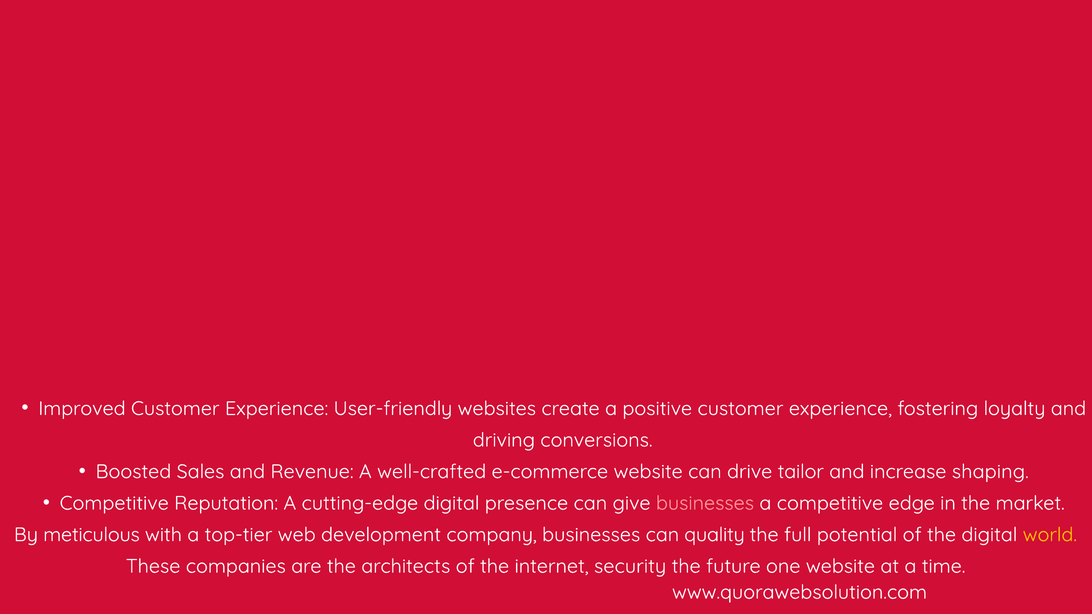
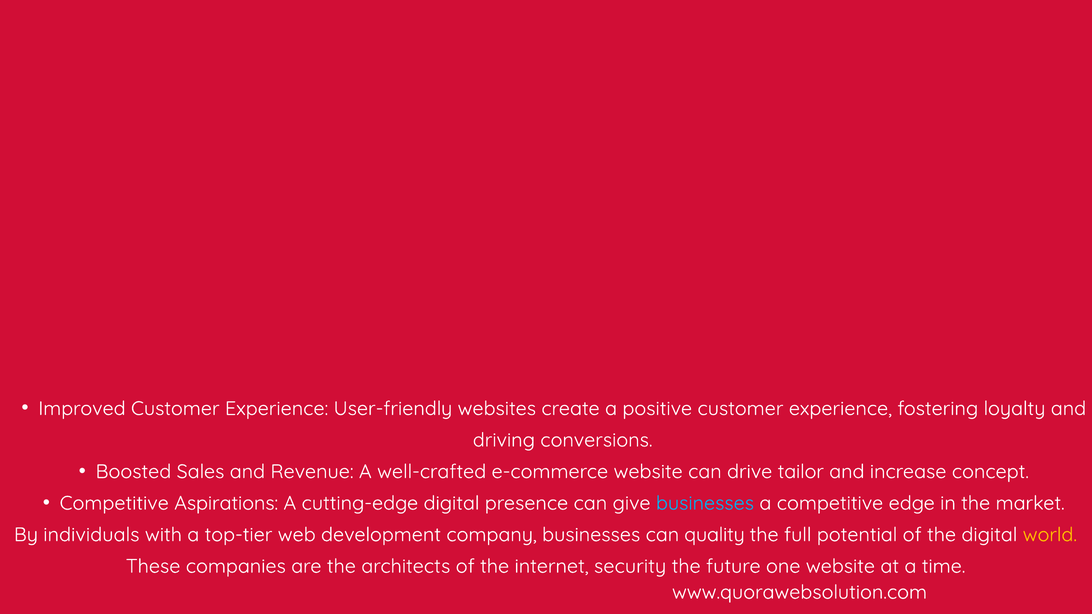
shaping: shaping -> concept (990, 472)
Reputation: Reputation -> Aspirations (226, 503)
businesses colour: pink -> light blue (705, 503)
meticulous: meticulous -> individuals (91, 535)
